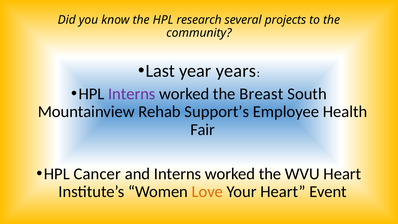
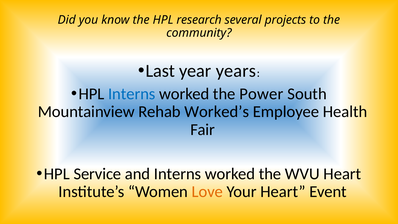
Interns colour: purple -> blue (132, 94)
Breast: Breast -> Power (261, 94)
Support’s: Support’s -> Worked’s (217, 112)
Cancer: Cancer -> Service (97, 174)
